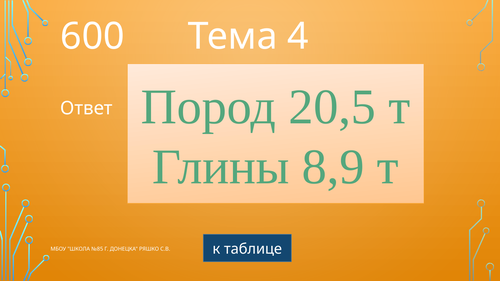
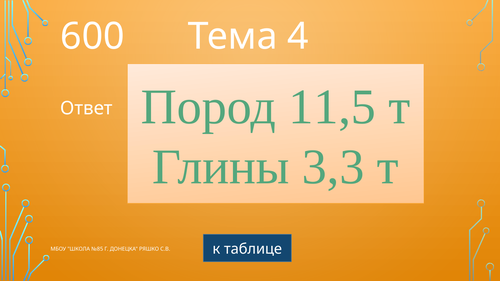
20,5: 20,5 -> 11,5 (332, 107)
8,9: 8,9 -> 3,3 (333, 167)
